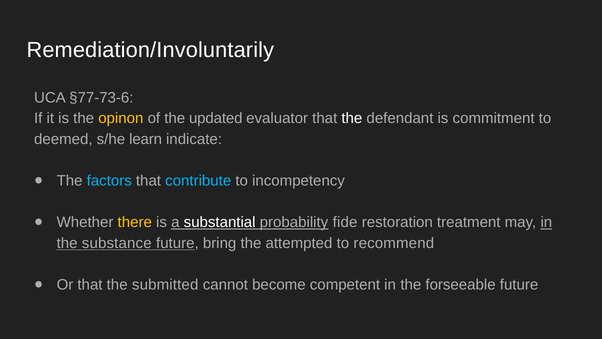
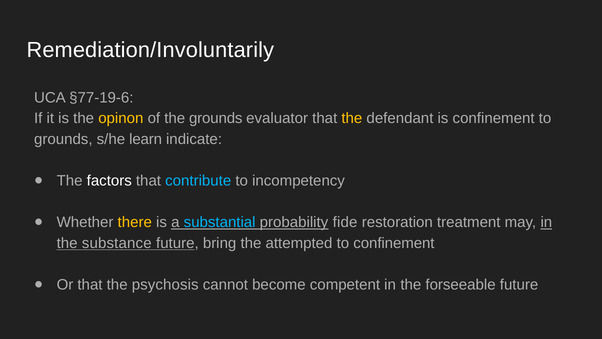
§77-73-6: §77-73-6 -> §77-19-6 (101, 97)
the updated: updated -> grounds (216, 118)
the colour: white -> yellow (352, 118)
is commitment: commitment -> confinement (494, 118)
deemed: deemed -> grounds (63, 139)
factors colour: light blue -> white (109, 181)
substantial colour: white -> light blue (220, 222)
to recommend: recommend -> confinement (394, 243)
submitted: submitted -> psychosis (165, 284)
